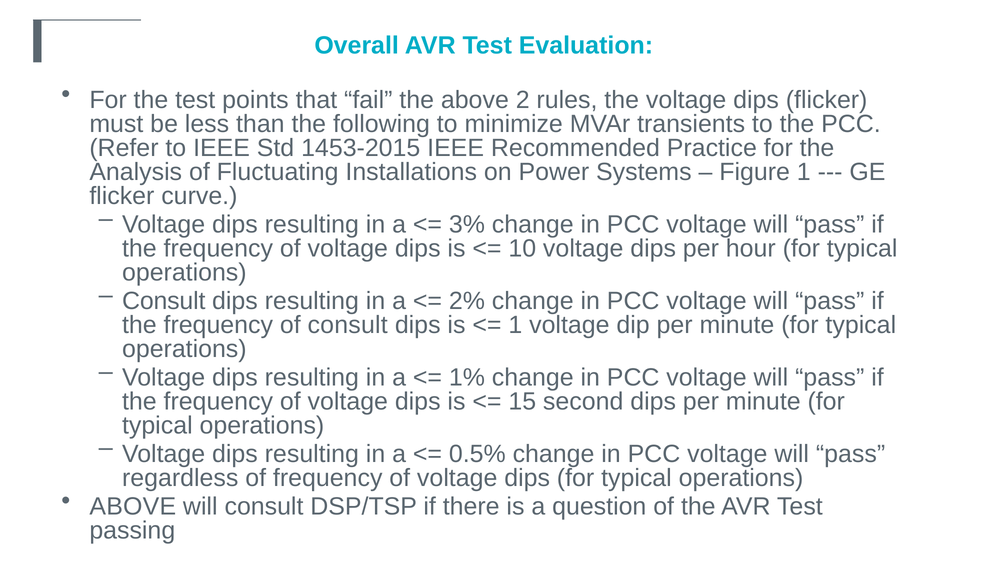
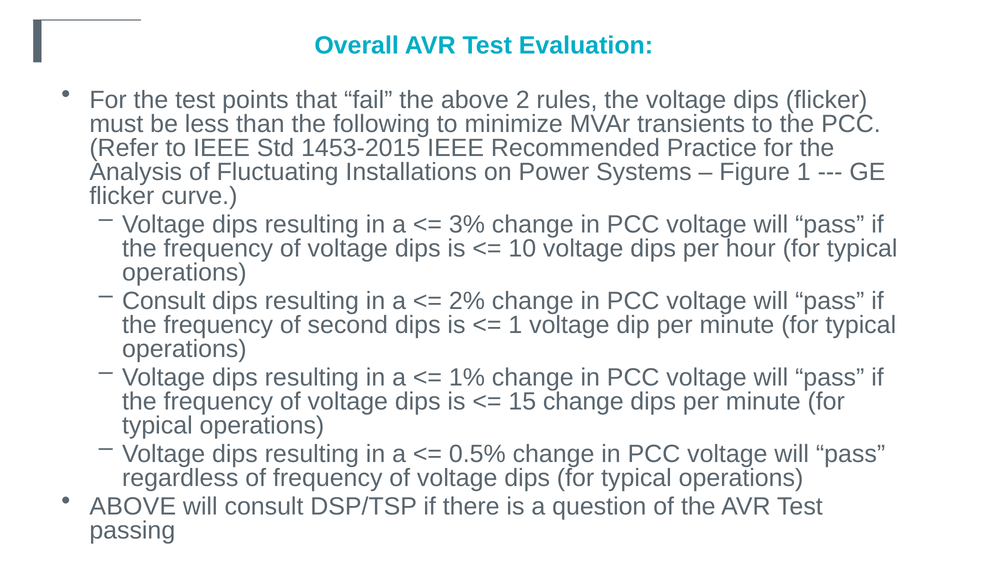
of consult: consult -> second (348, 325)
15 second: second -> change (583, 401)
